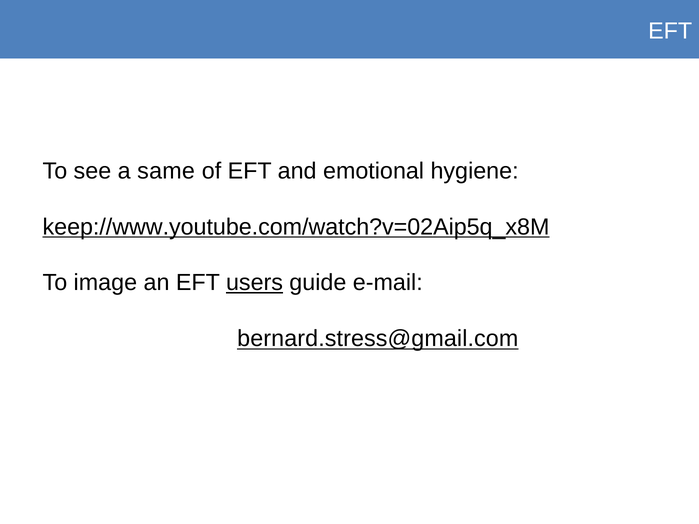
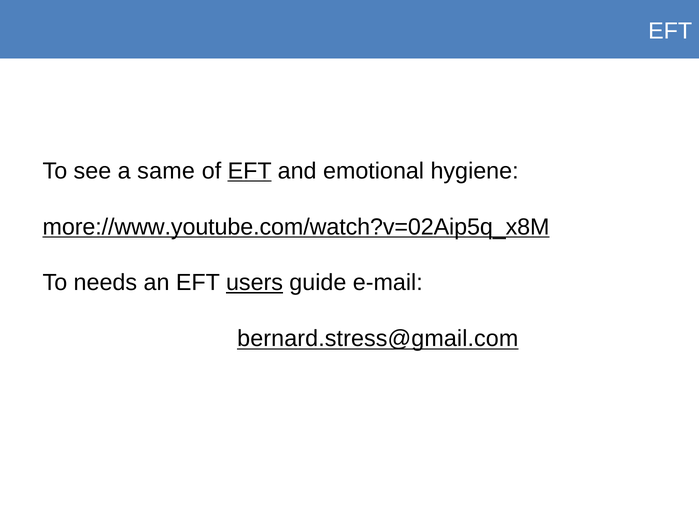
EFT underline: none -> present (250, 171)
keep://www.youtube.com/watch?v=02Aip5q_x8M: keep://www.youtube.com/watch?v=02Aip5q_x8M -> more://www.youtube.com/watch?v=02Aip5q_x8M (296, 227)
image: image -> needs (105, 283)
